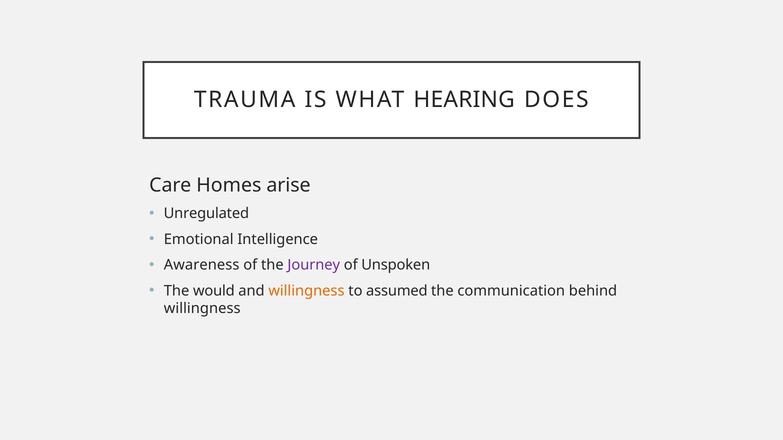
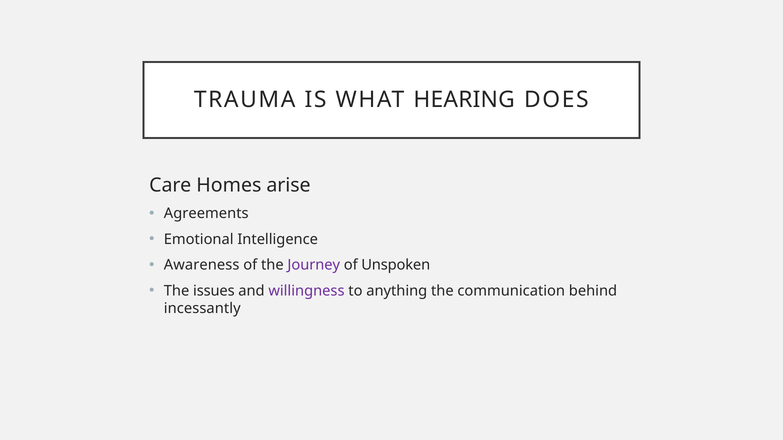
Unregulated: Unregulated -> Agreements (206, 214)
would: would -> issues (214, 291)
willingness colour: orange -> purple (306, 291)
assumed: assumed -> anything (397, 291)
willingness: willingness -> incessantly (202, 309)
